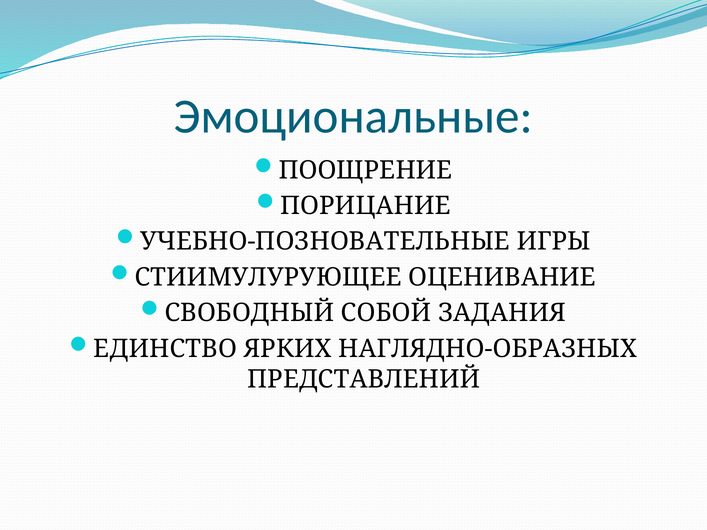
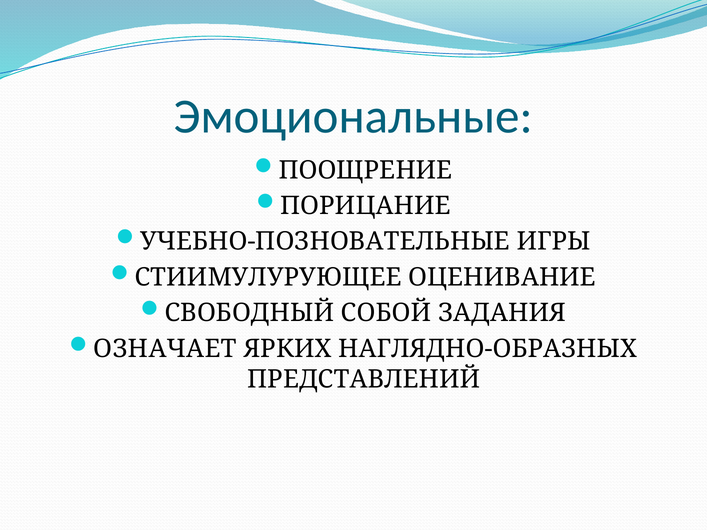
ЕДИНСТВО: ЕДИНСТВО -> ОЗНАЧАЕТ (165, 349)
